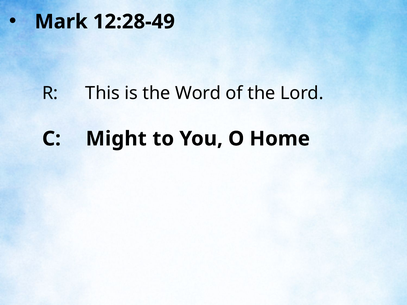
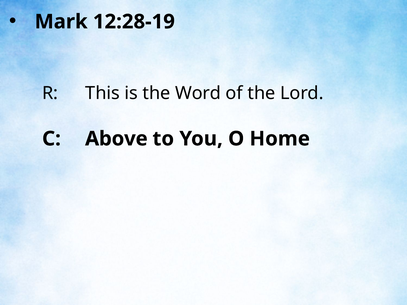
12:28-49: 12:28-49 -> 12:28-19 (134, 22)
Might: Might -> Above (116, 139)
